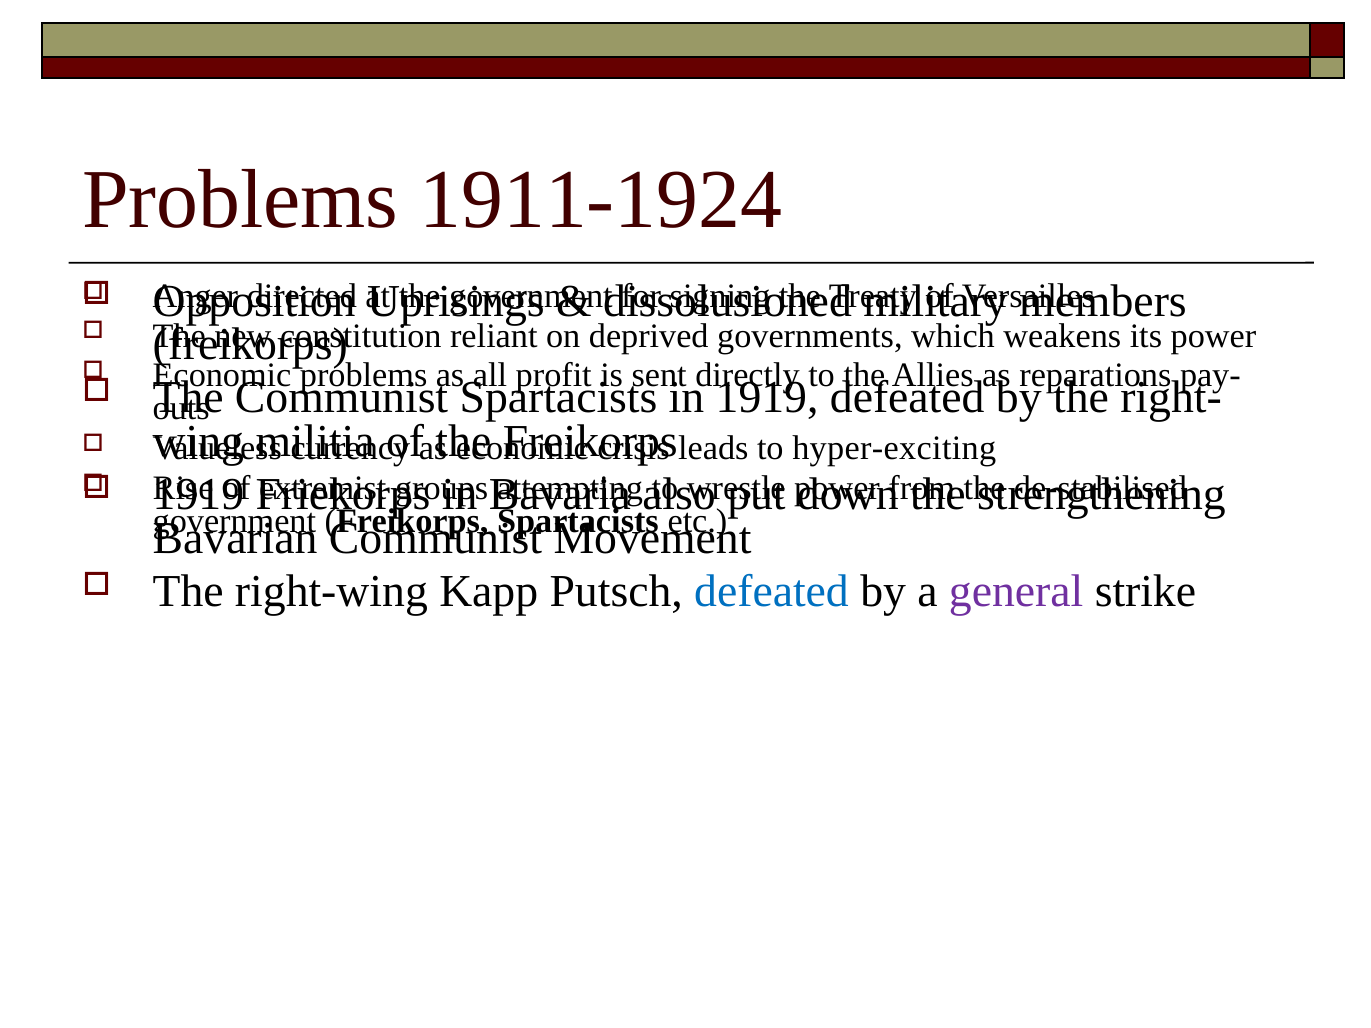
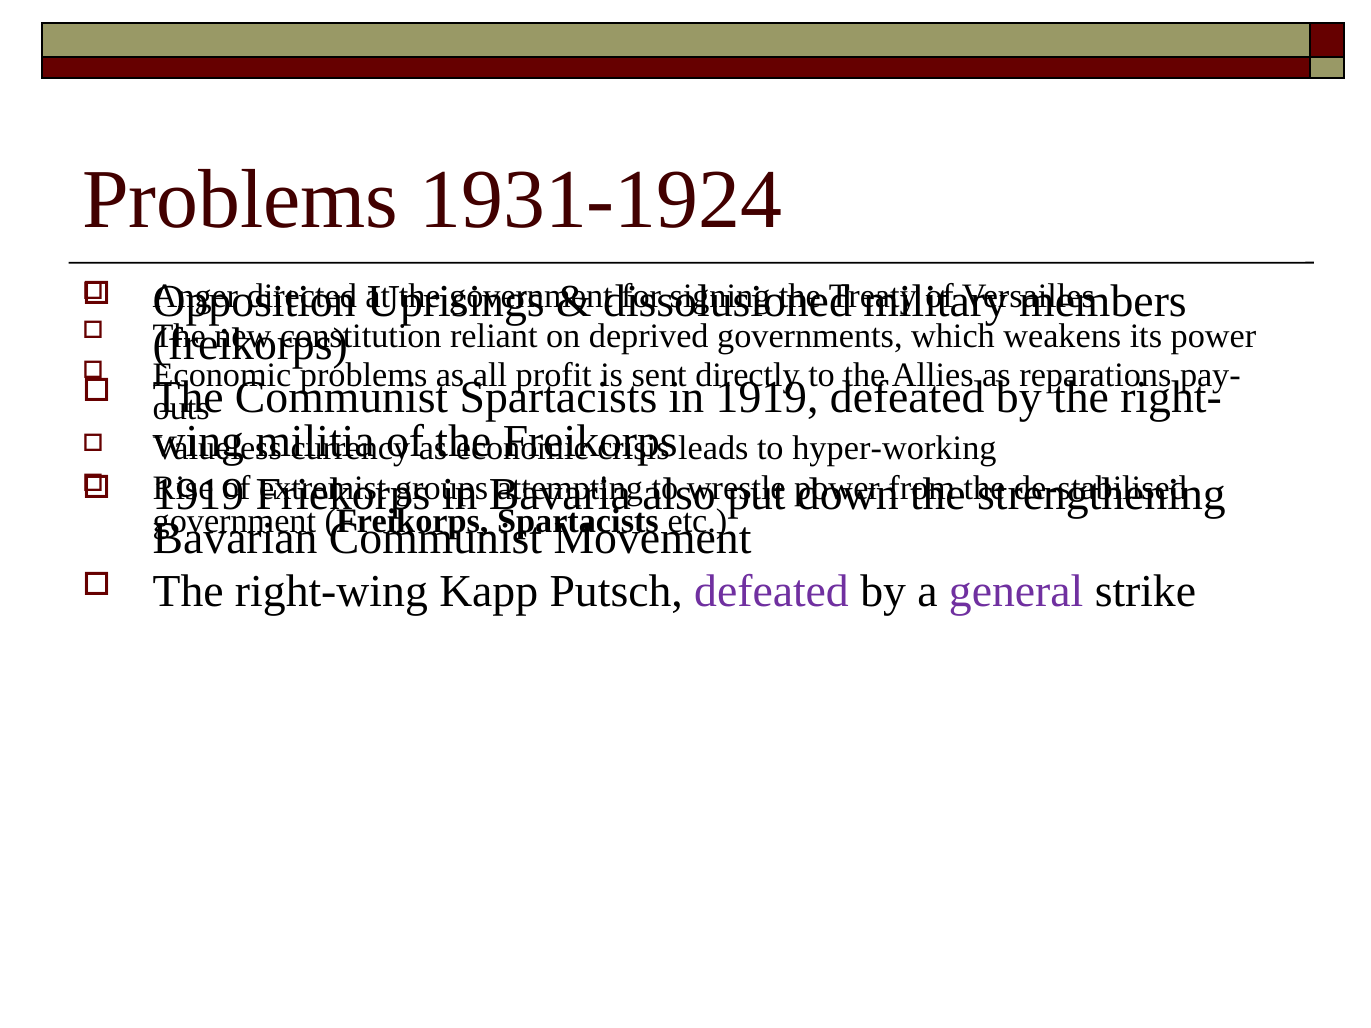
1911-1924: 1911-1924 -> 1931-1924 (601, 200)
hyper-exciting: hyper-exciting -> hyper-working (894, 448)
defeated colour: blue -> purple (772, 592)
